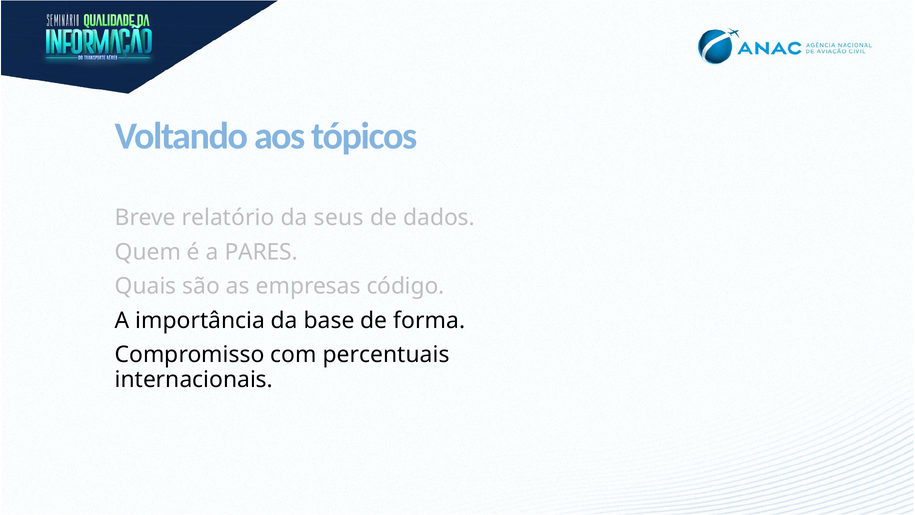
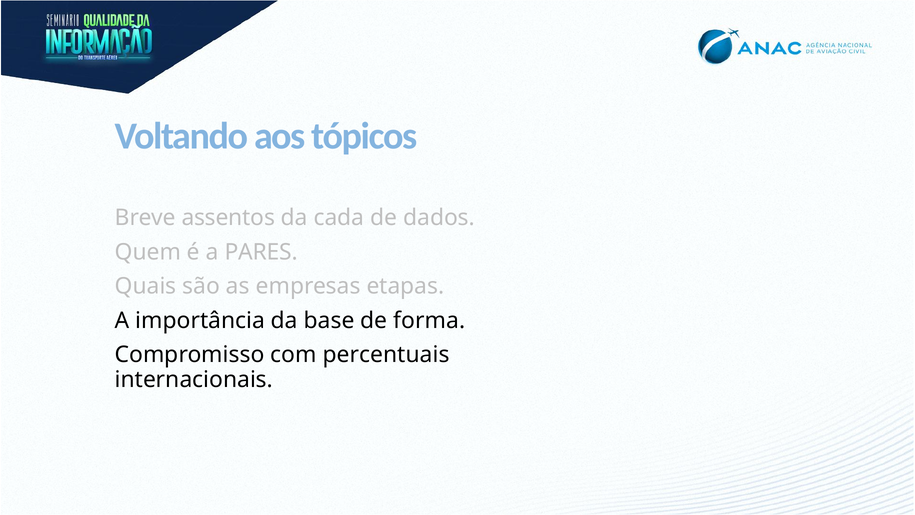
relatório: relatório -> assentos (228, 218)
seus: seus -> cada (339, 218)
código: código -> etapas (405, 286)
